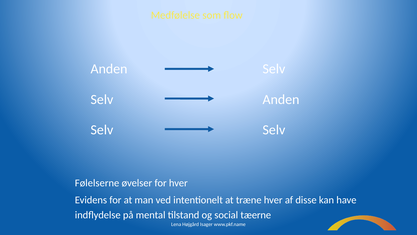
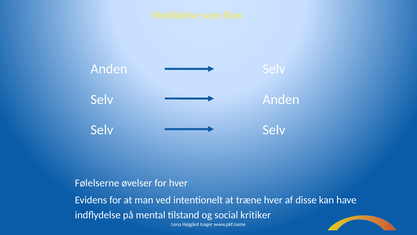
tæerne: tæerne -> kritiker (256, 215)
